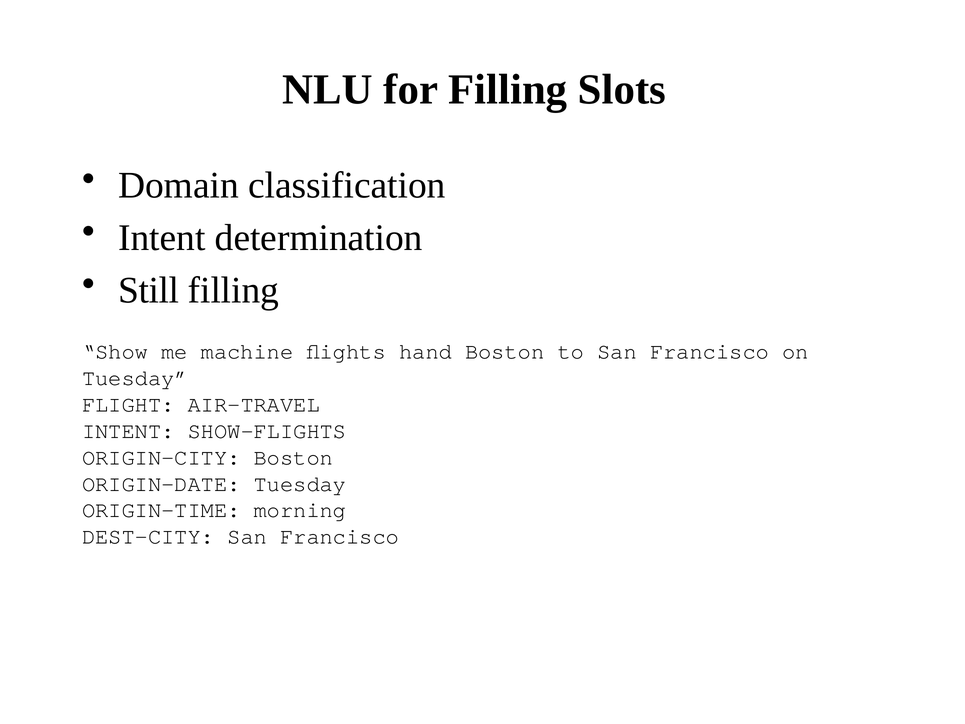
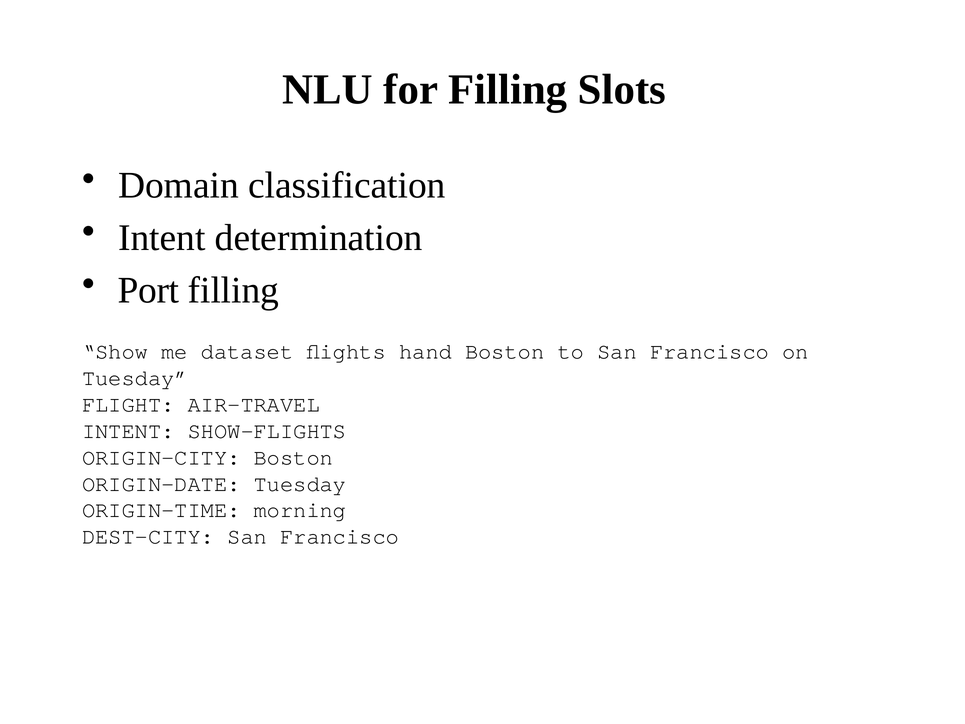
Still: Still -> Port (149, 290)
machine: machine -> dataset (247, 351)
